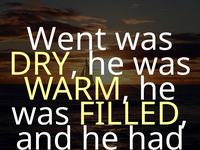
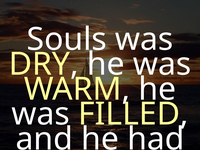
Went: Went -> Souls (67, 39)
